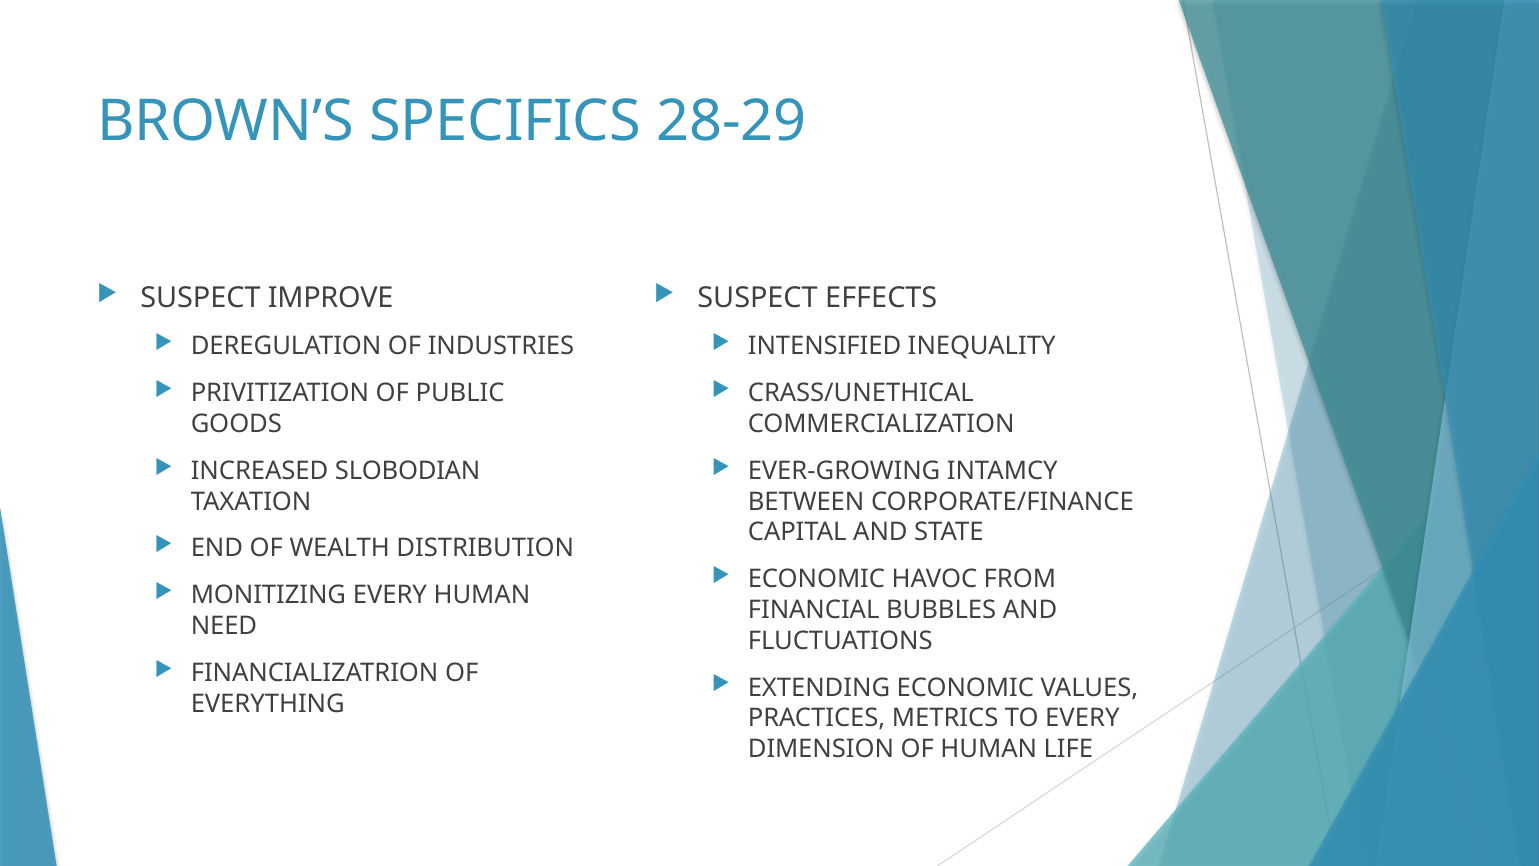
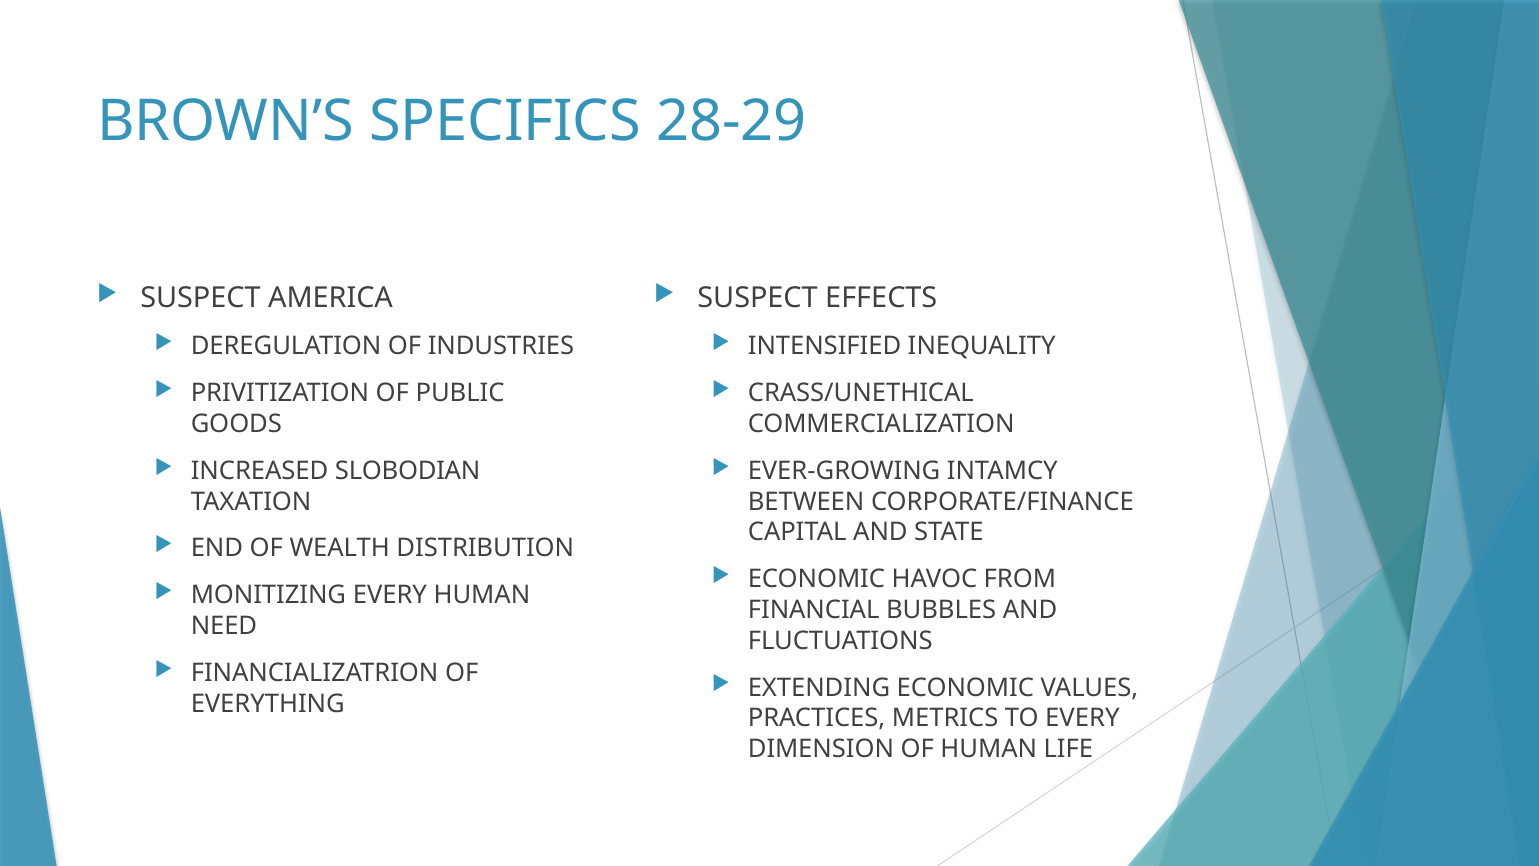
IMPROVE: IMPROVE -> AMERICA (331, 298)
